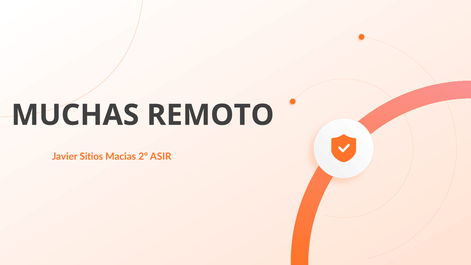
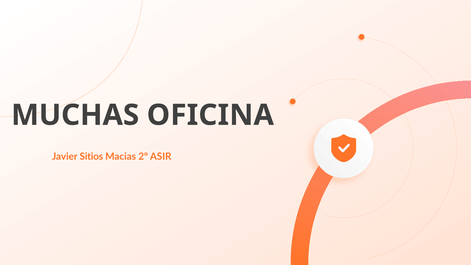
REMOTO: REMOTO -> OFICINA (210, 115)
